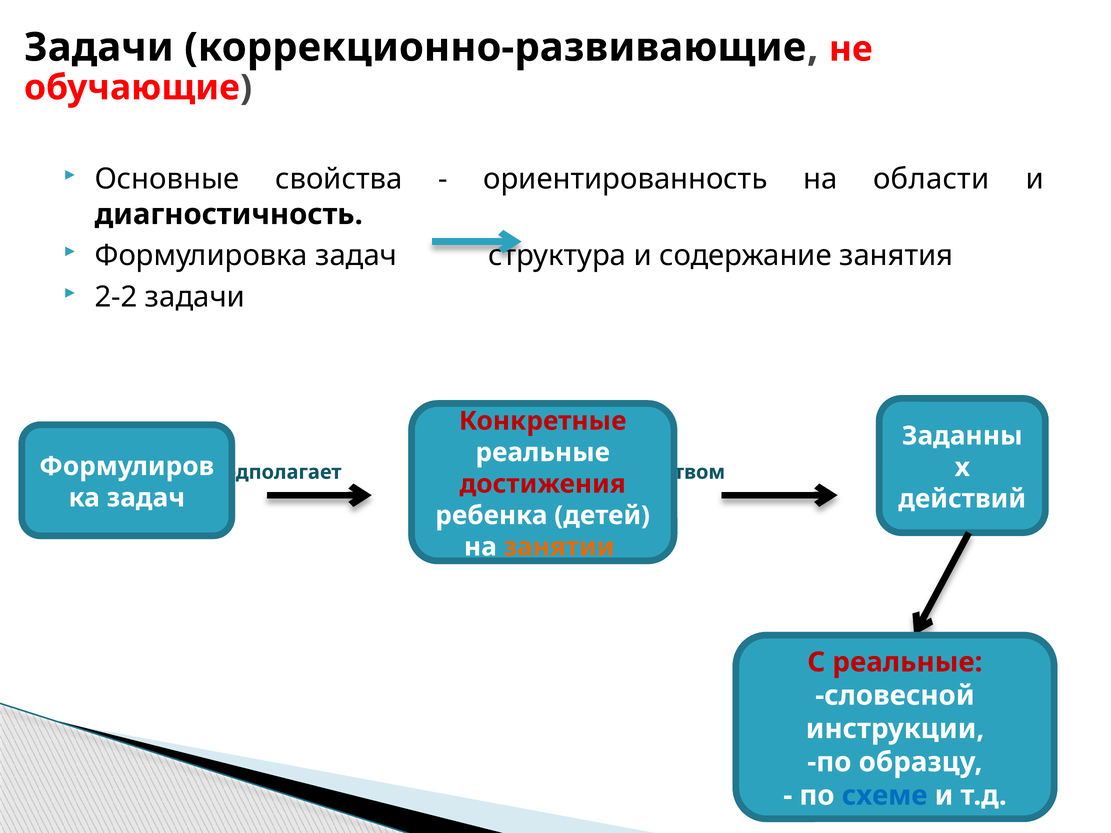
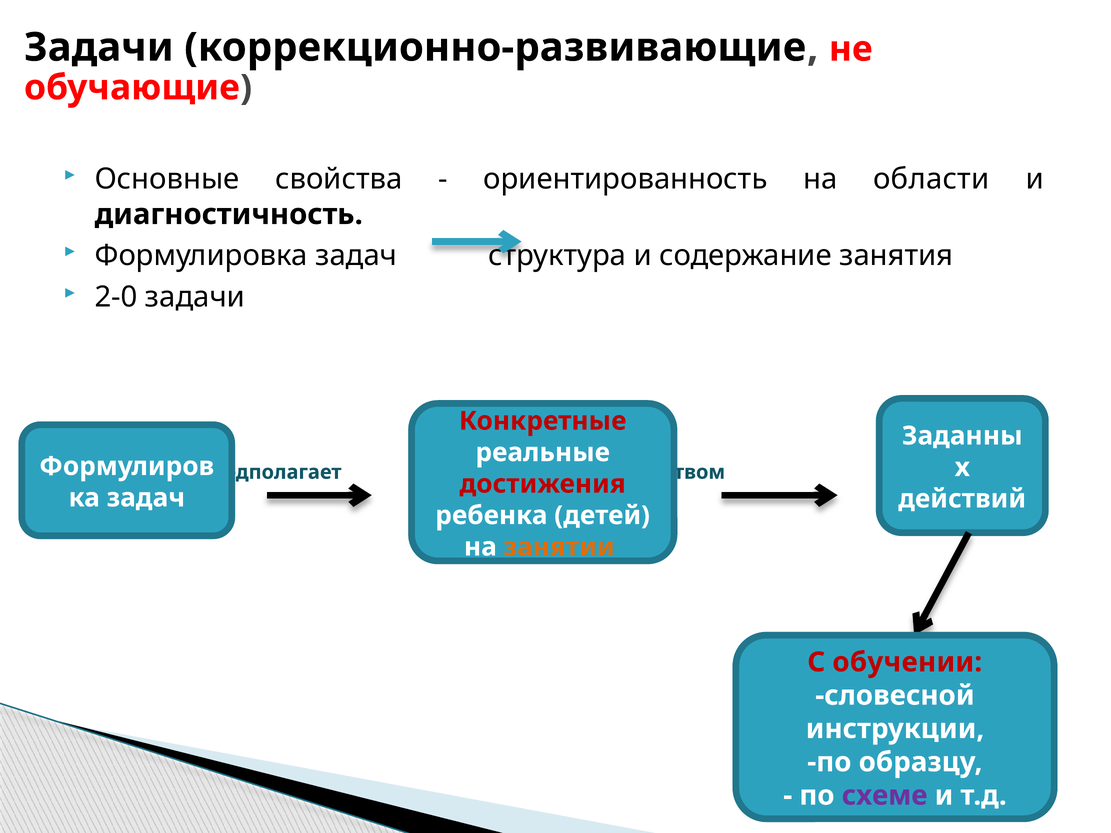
2-2: 2-2 -> 2-0 (116, 297)
С реальные: реальные -> обучении (907, 662)
схеме colour: blue -> purple (885, 796)
